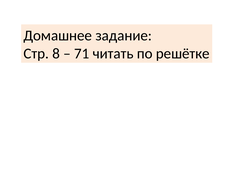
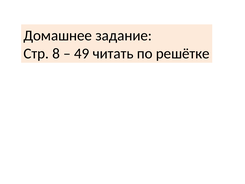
71: 71 -> 49 (82, 54)
